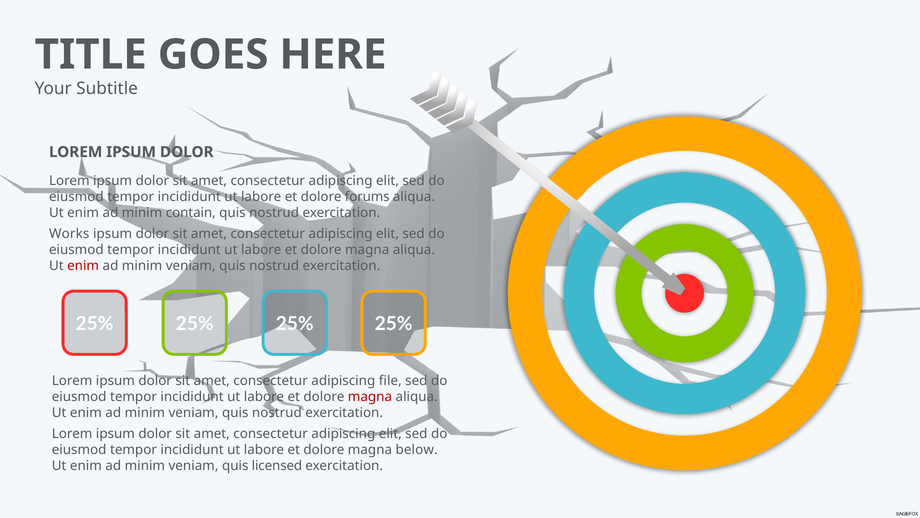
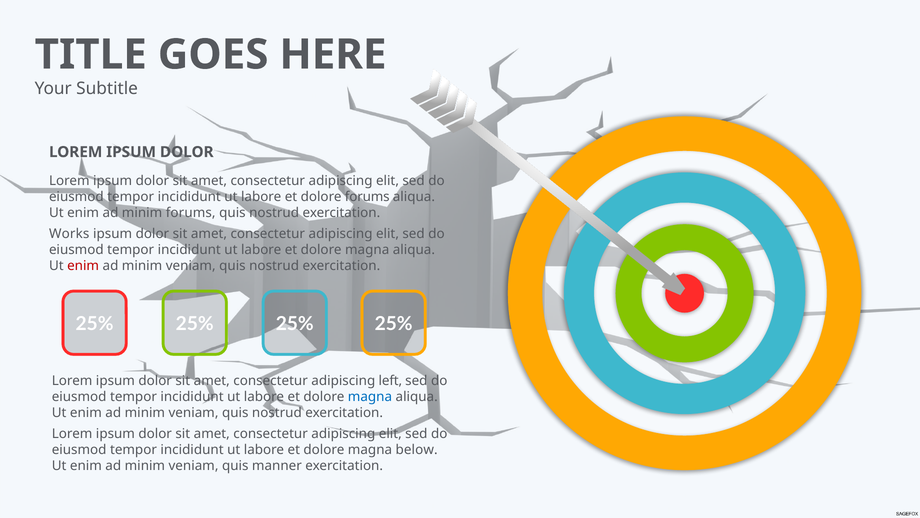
minim contain: contain -> forums (191, 213)
file: file -> left (390, 380)
magna colour: red -> blue (370, 397)
licensed: licensed -> manner (277, 466)
